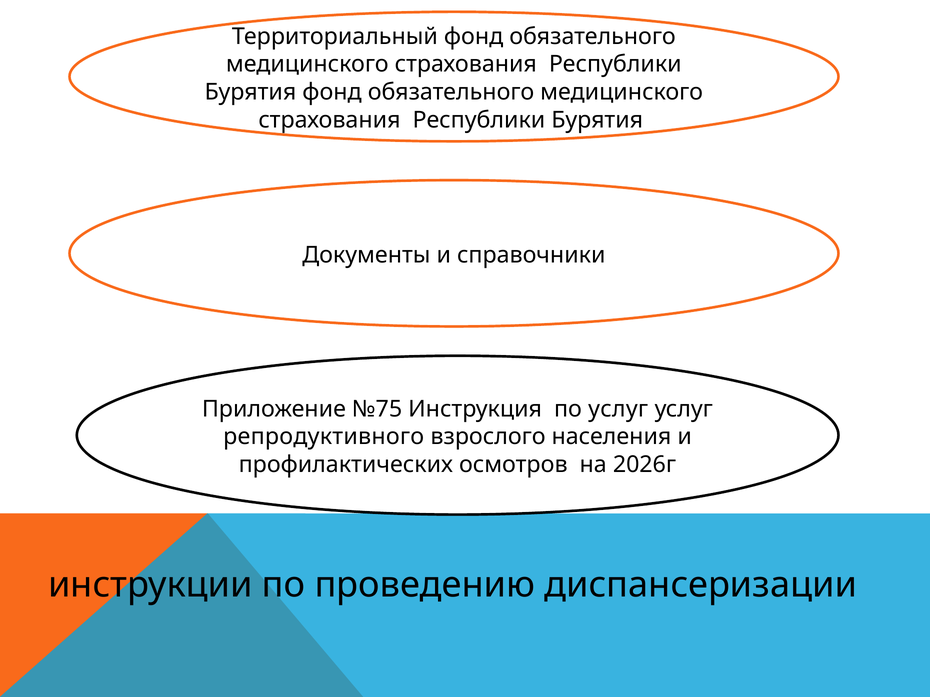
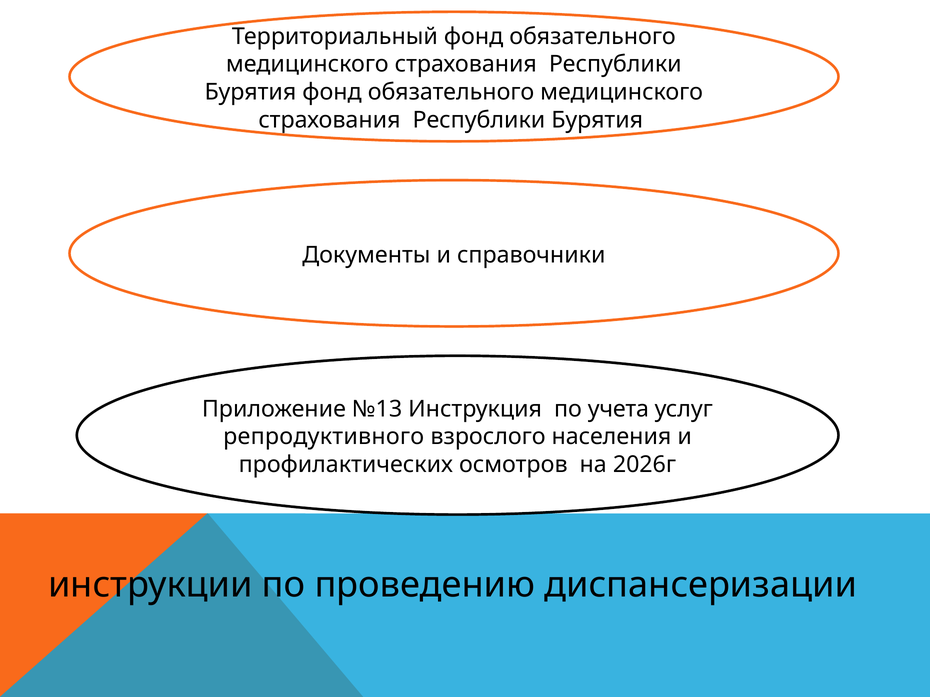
№75: №75 -> №13 (377, 409)
по услуг: услуг -> учета (618, 409)
